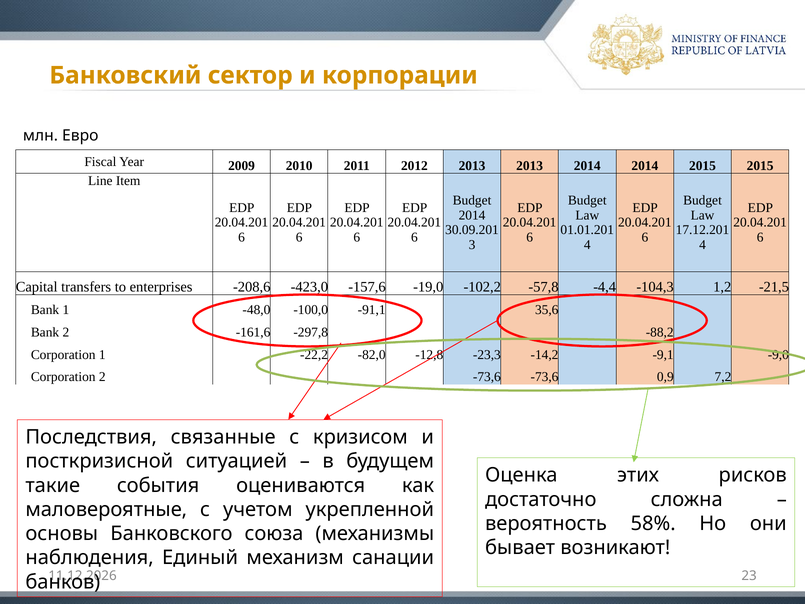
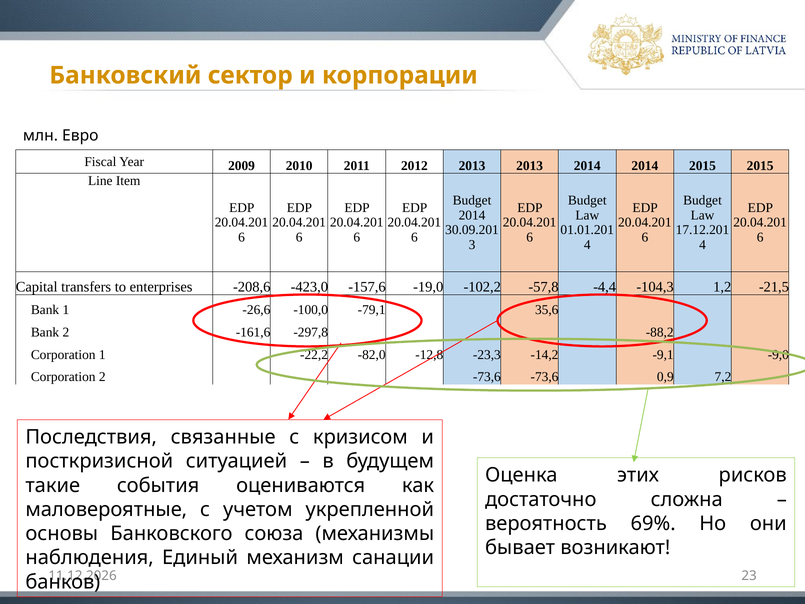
-48,0: -48,0 -> -26,6 (256, 310)
-91,1: -91,1 -> -79,1 (372, 310)
58%: 58% -> 69% (653, 523)
